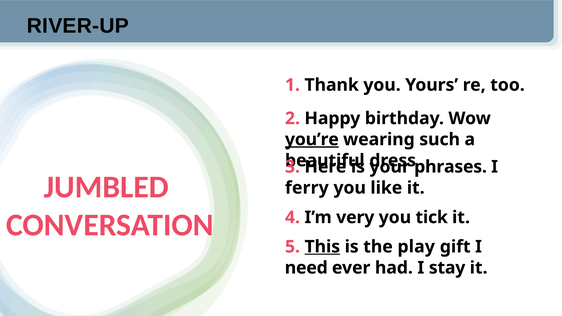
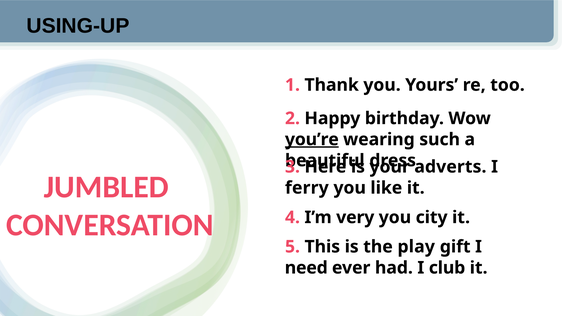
RIVER-UP: RIVER-UP -> USING-UP (78, 26)
phrases: phrases -> adverts (450, 167)
tick: tick -> city (432, 217)
This underline: present -> none (322, 247)
stay: stay -> club (447, 268)
